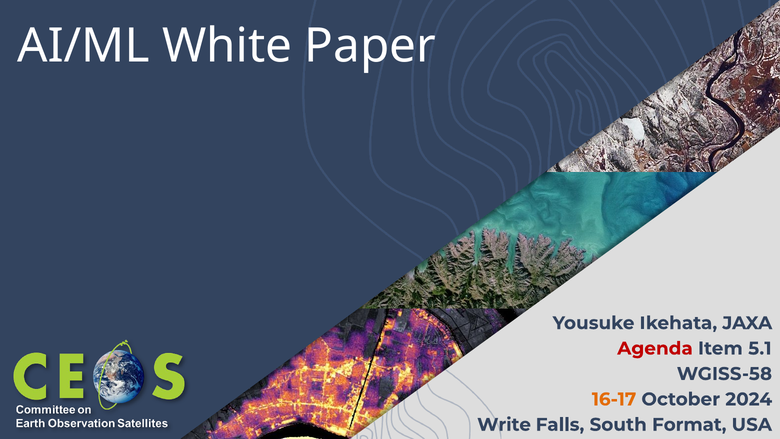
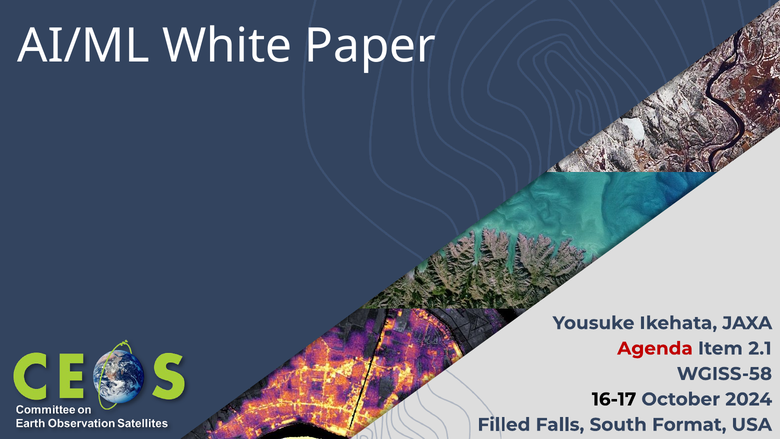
5.1: 5.1 -> 2.1 (760, 348)
16-17 colour: orange -> black (614, 399)
Write: Write -> Filled (504, 424)
